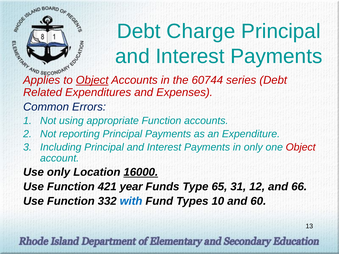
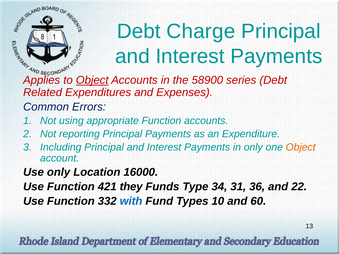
60744: 60744 -> 58900 (207, 80)
Object colour: red -> orange (301, 147)
16000 underline: present -> none (141, 172)
year: year -> they (131, 187)
65: 65 -> 34 (219, 187)
12: 12 -> 36 (257, 187)
66: 66 -> 22 (299, 187)
